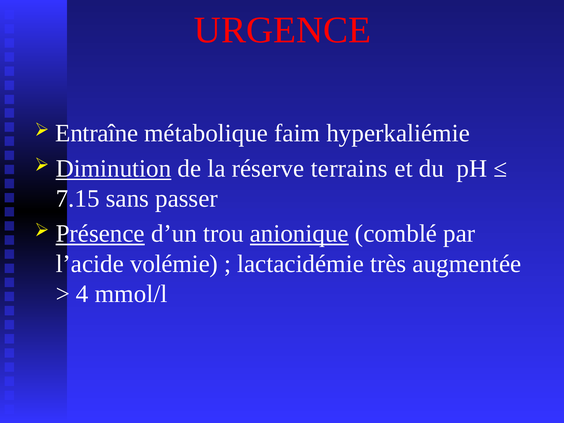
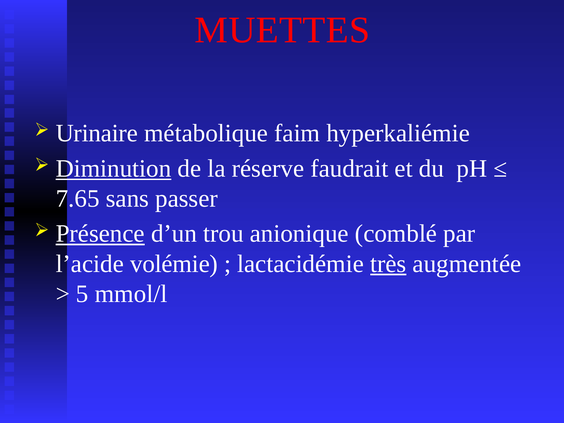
URGENCE: URGENCE -> MUETTES (282, 30)
Entraîne: Entraîne -> Urinaire (97, 133)
terrains: terrains -> faudrait (349, 168)
7.15: 7.15 -> 7.65 (78, 199)
anionique underline: present -> none (299, 234)
très underline: none -> present (388, 264)
4: 4 -> 5 (82, 294)
